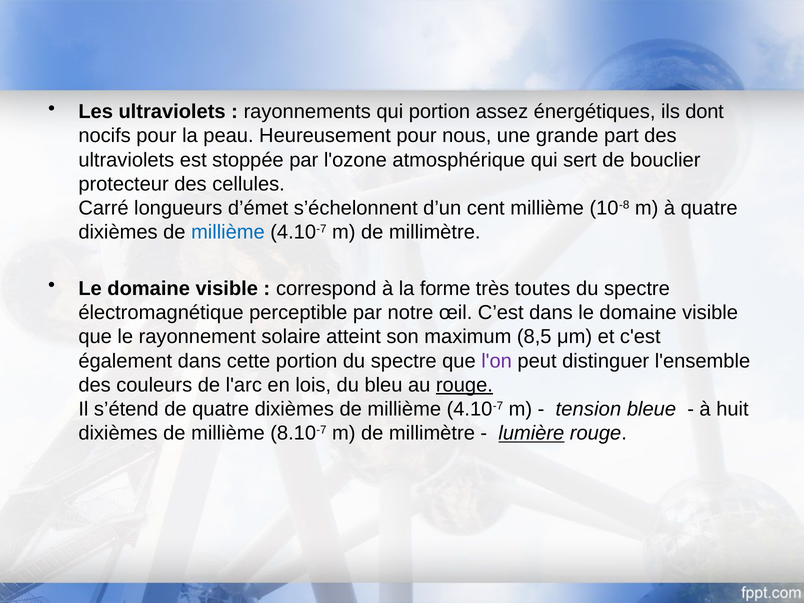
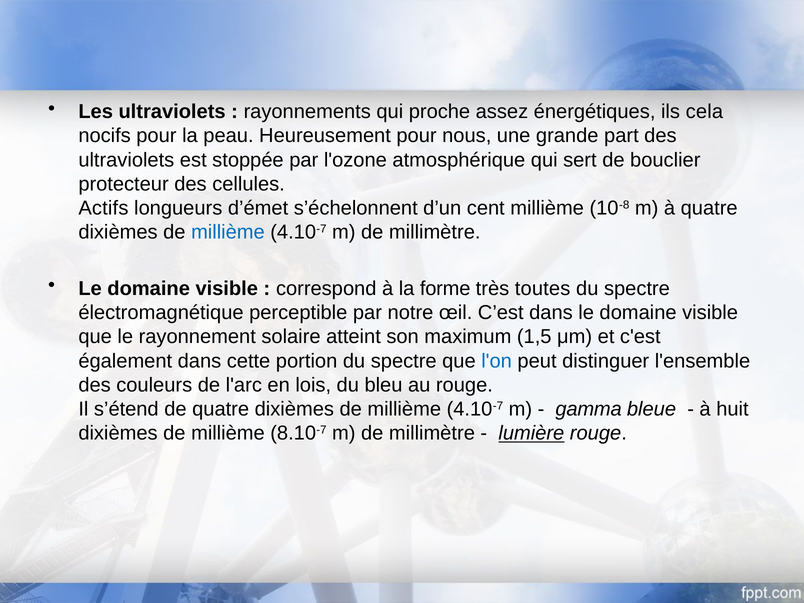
qui portion: portion -> proche (439, 112)
dont: dont -> cela (704, 112)
Carré: Carré -> Actifs (103, 208)
8,5: 8,5 -> 1,5 (534, 337)
l'on colour: purple -> blue (497, 361)
rouge underline: present -> none (464, 385)
tension: tension -> gamma (589, 409)
